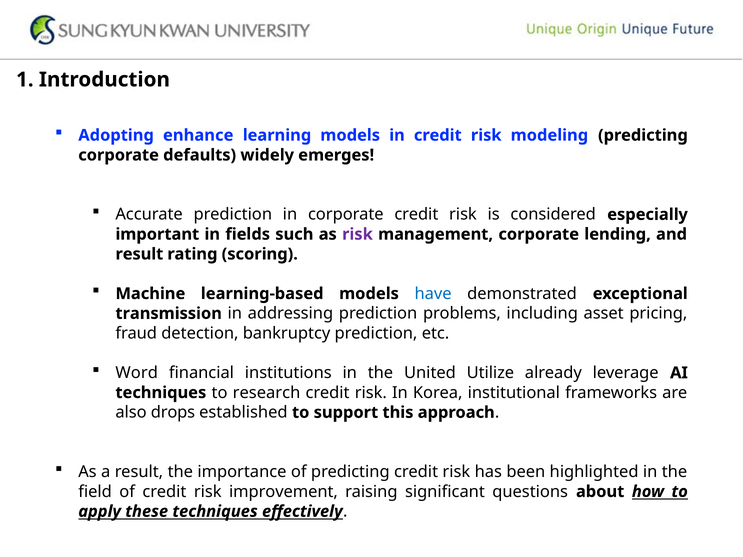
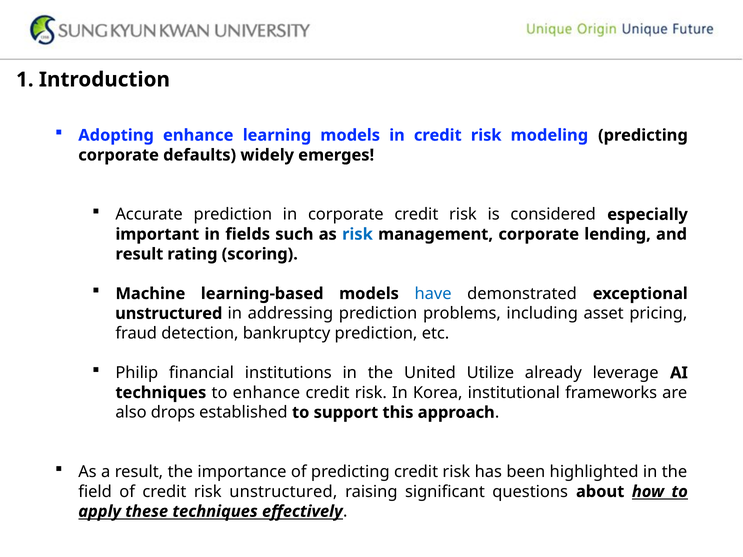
risk colour: purple -> blue (357, 234)
transmission: transmission -> unstructured (169, 314)
Word: Word -> Philip (137, 373)
to research: research -> enhance (266, 393)
risk improvement: improvement -> unstructured (283, 492)
